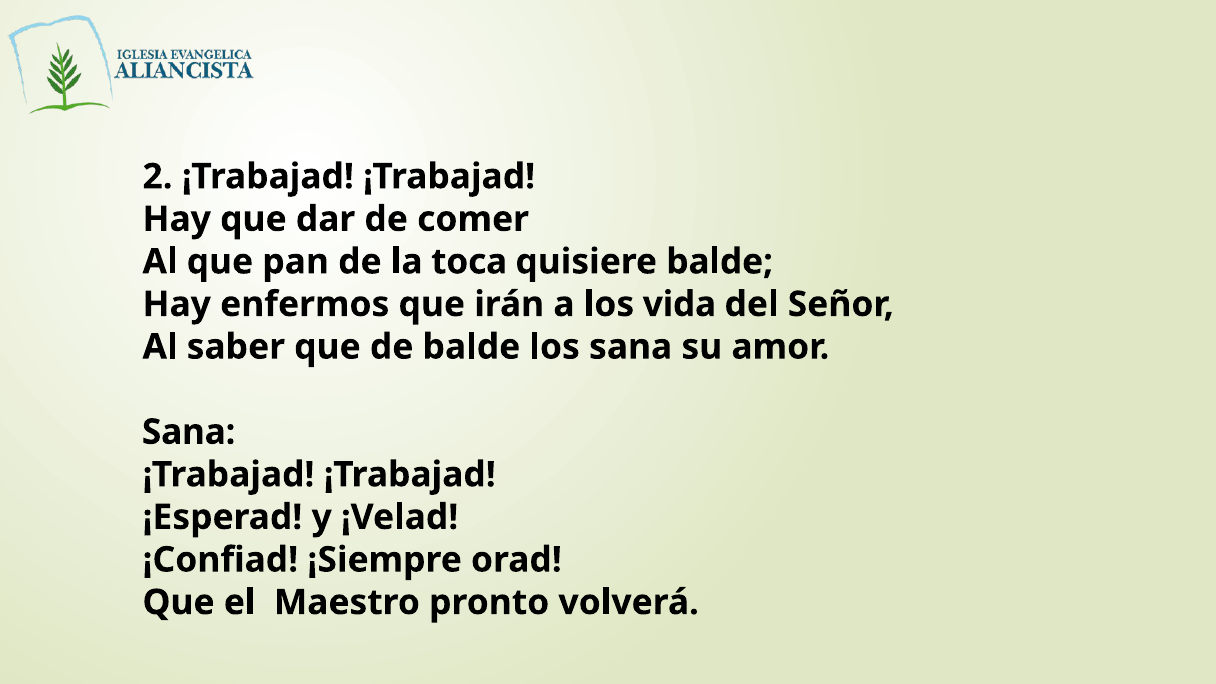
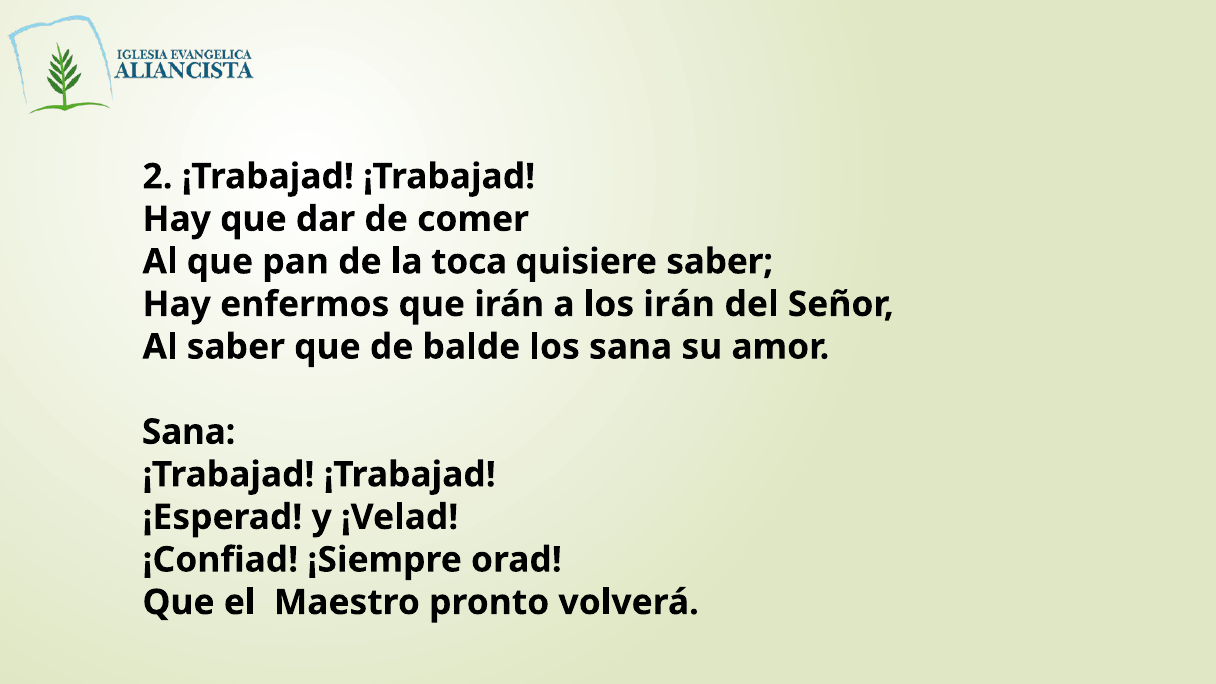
quisiere balde: balde -> saber (720, 262)
los vida: vida -> irán (679, 304)
